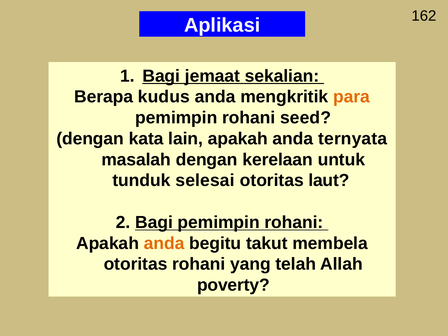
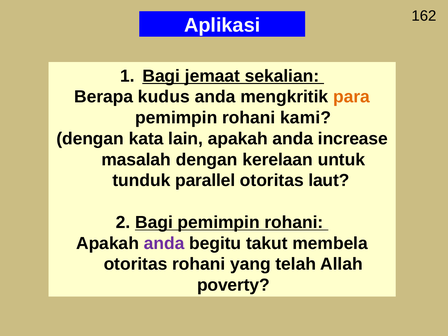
seed: seed -> kami (306, 118)
ternyata: ternyata -> increase (353, 139)
selesai: selesai -> parallel (205, 181)
anda colour: orange -> purple (164, 243)
